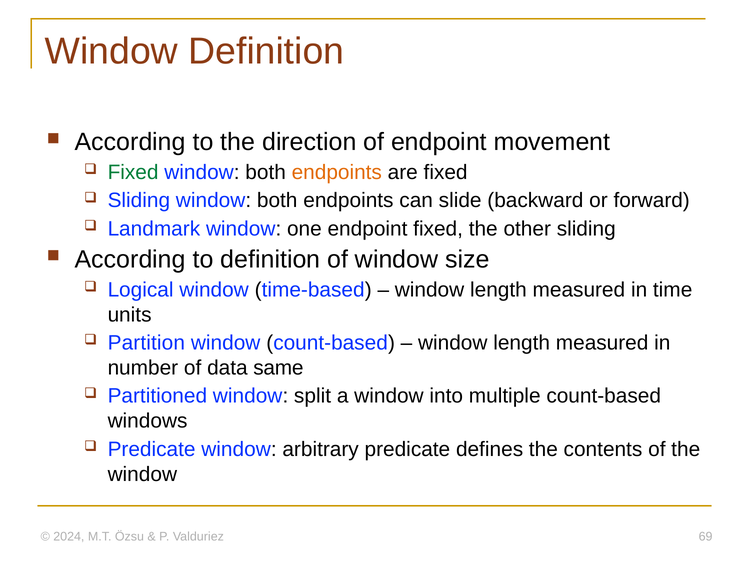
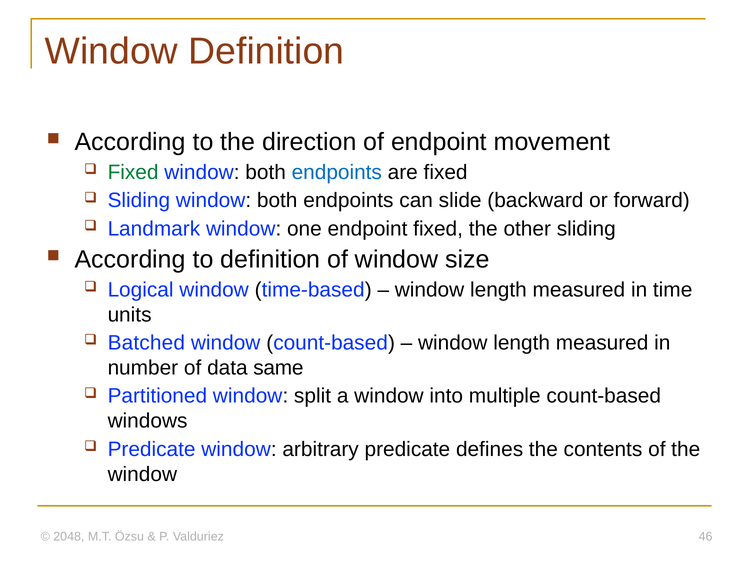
endpoints colour: orange -> blue (337, 172)
Partition: Partition -> Batched (146, 343)
2024: 2024 -> 2048 (69, 536)
69: 69 -> 46 (706, 536)
